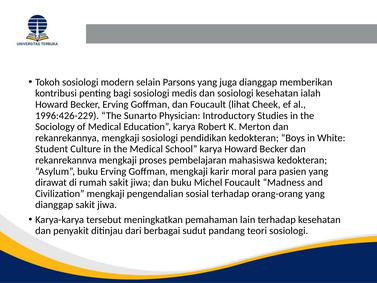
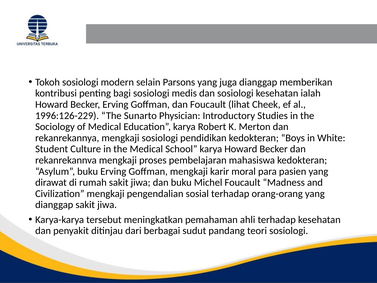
1996:426-229: 1996:426-229 -> 1996:126-229 (67, 116)
lain: lain -> ahli (248, 219)
